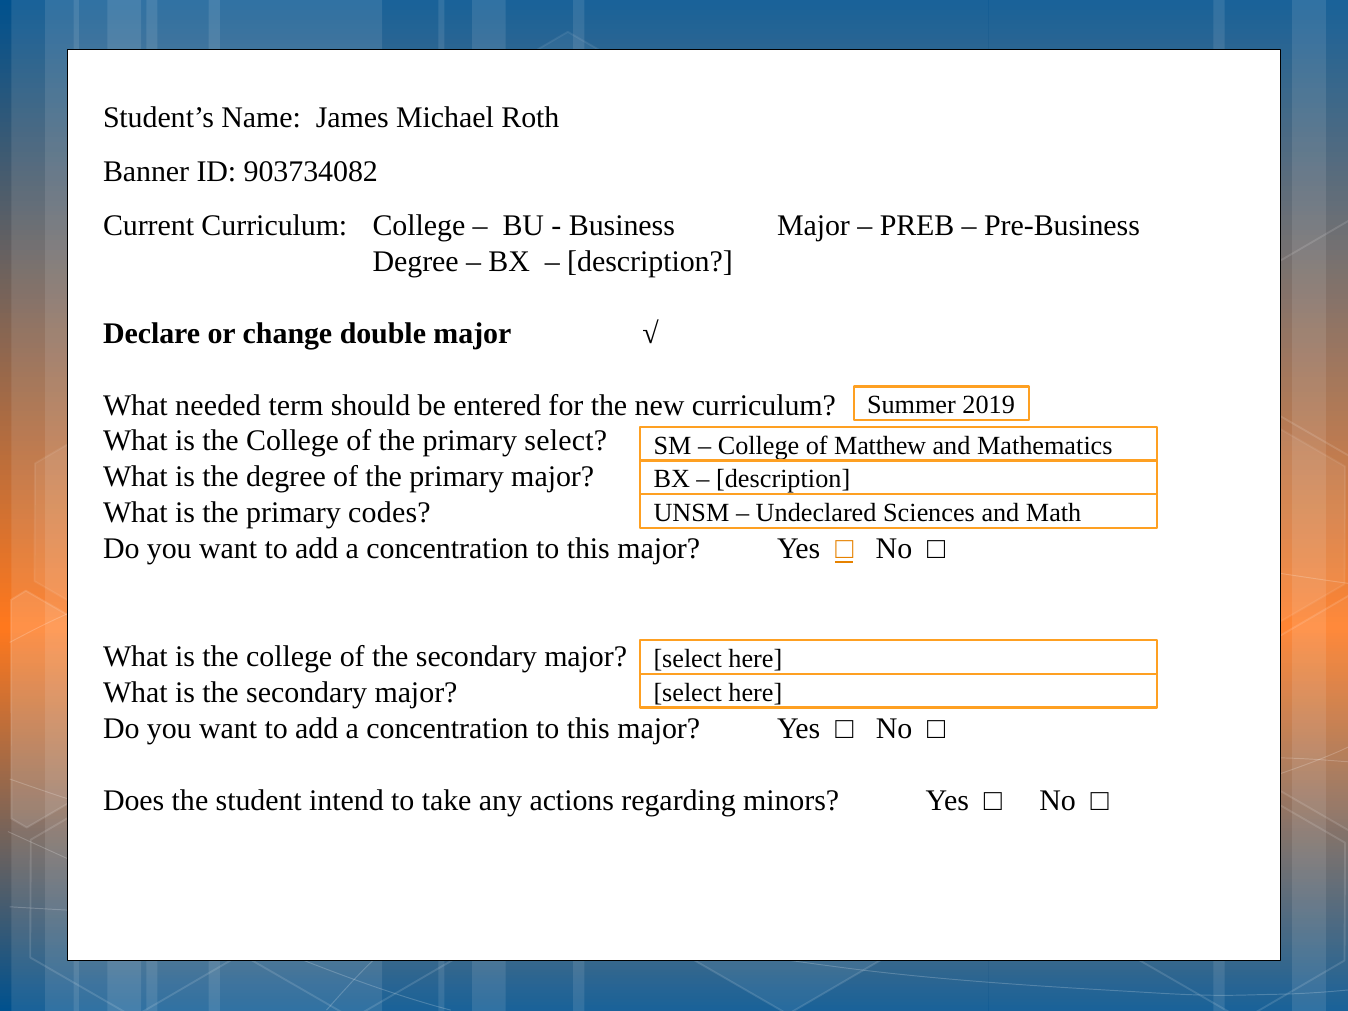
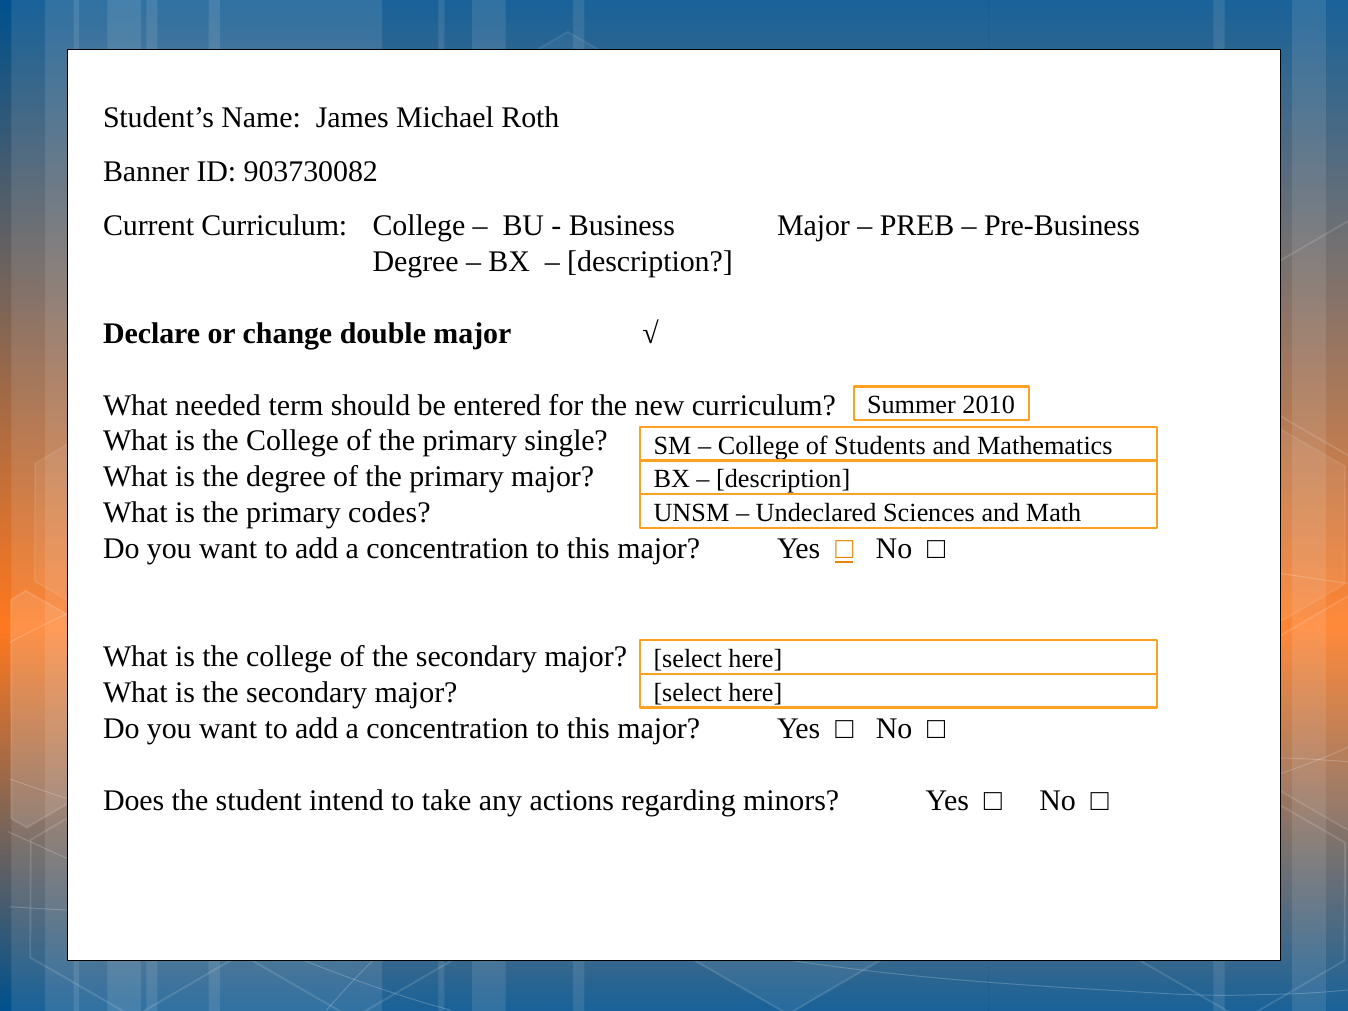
903734082: 903734082 -> 903730082 (311, 172)
2019: 2019 -> 2010 (989, 405)
primary select: select -> single (566, 441)
Matthew: Matthew -> Students (880, 446)
